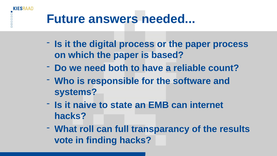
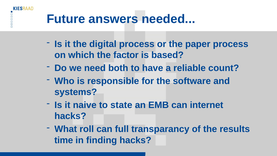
which the paper: paper -> factor (126, 55)
vote: vote -> time (64, 140)
